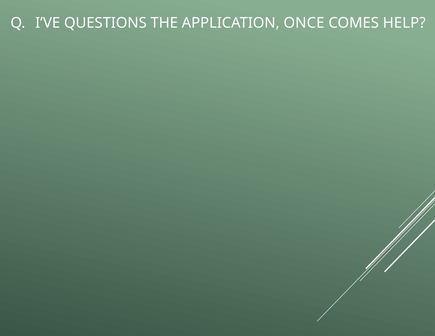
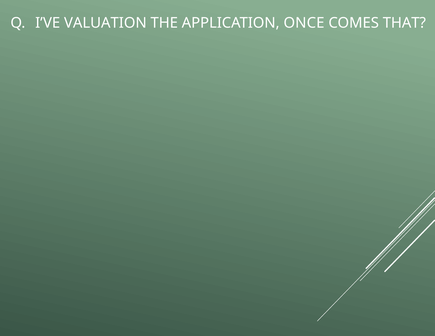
QUESTIONS: QUESTIONS -> VALUATION (105, 23)
HELP: HELP -> THAT (404, 23)
